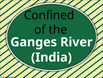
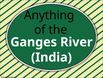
Confined: Confined -> Anything (49, 15)
